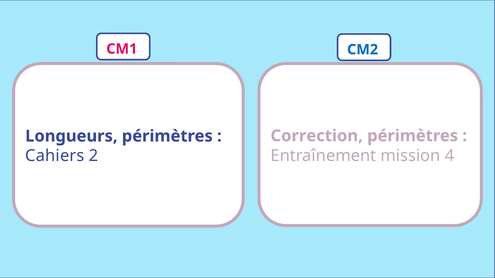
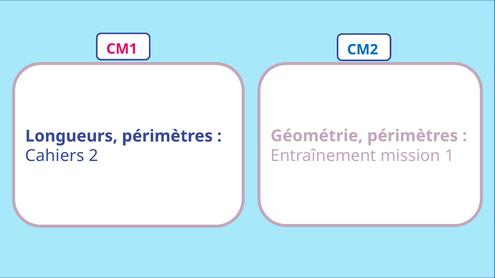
Correction: Correction -> Géométrie (317, 136)
4: 4 -> 1 (450, 156)
